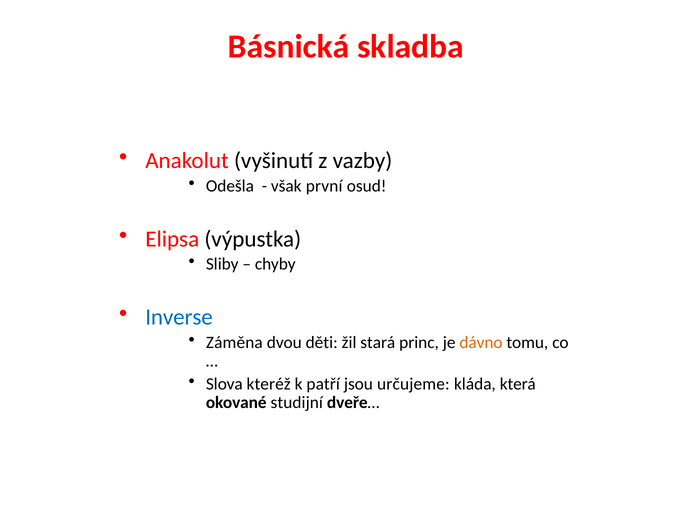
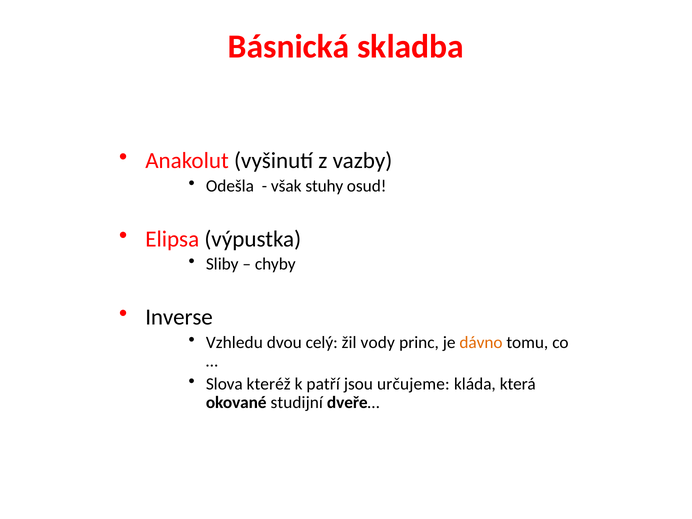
první: první -> stuhy (324, 186)
Inverse colour: blue -> black (179, 317)
Záměna: Záměna -> Vzhledu (234, 342)
děti: děti -> celý (322, 342)
stará: stará -> vody (378, 342)
